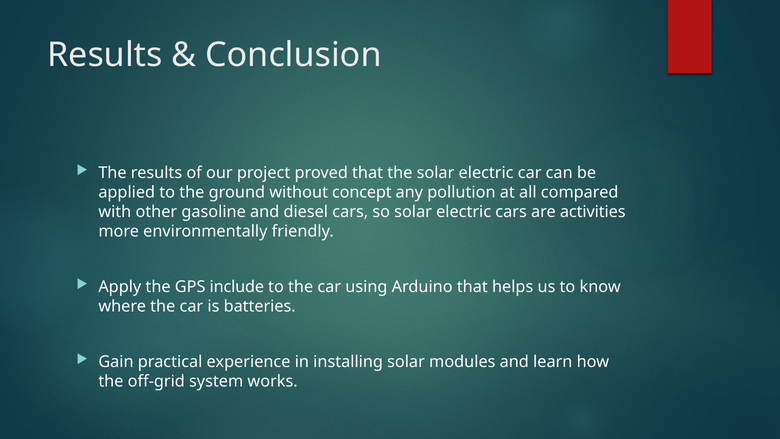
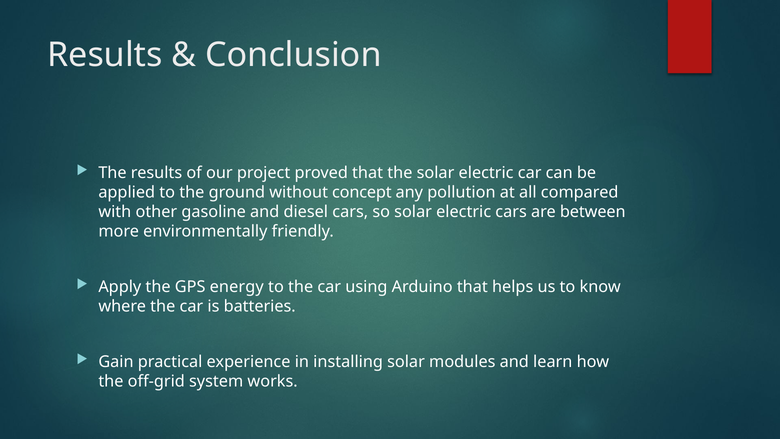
activities: activities -> between (593, 212)
include: include -> energy (237, 287)
